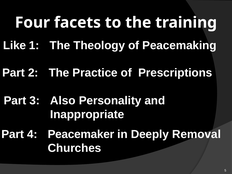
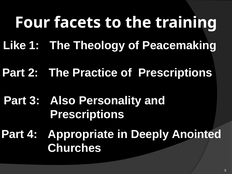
Inappropriate: Inappropriate -> Prescriptions (87, 114)
Peacemaker: Peacemaker -> Appropriate (81, 134)
Removal: Removal -> Anointed (197, 134)
